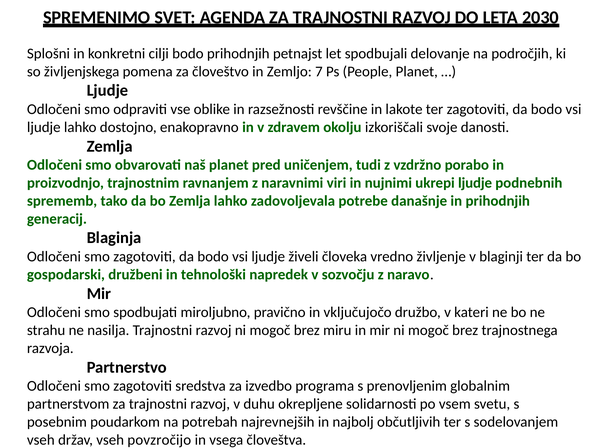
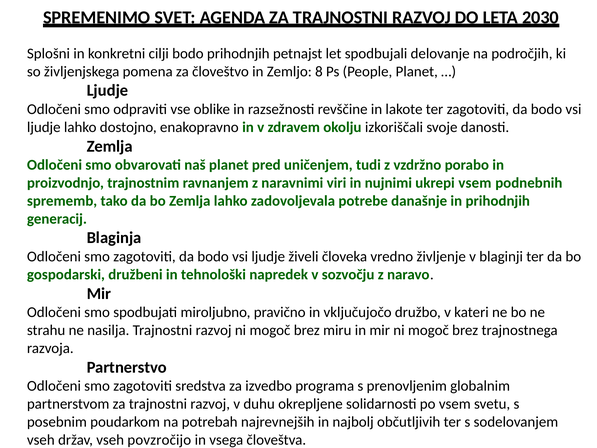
7: 7 -> 8 (319, 71)
ukrepi ljudje: ljudje -> vsem (475, 183)
